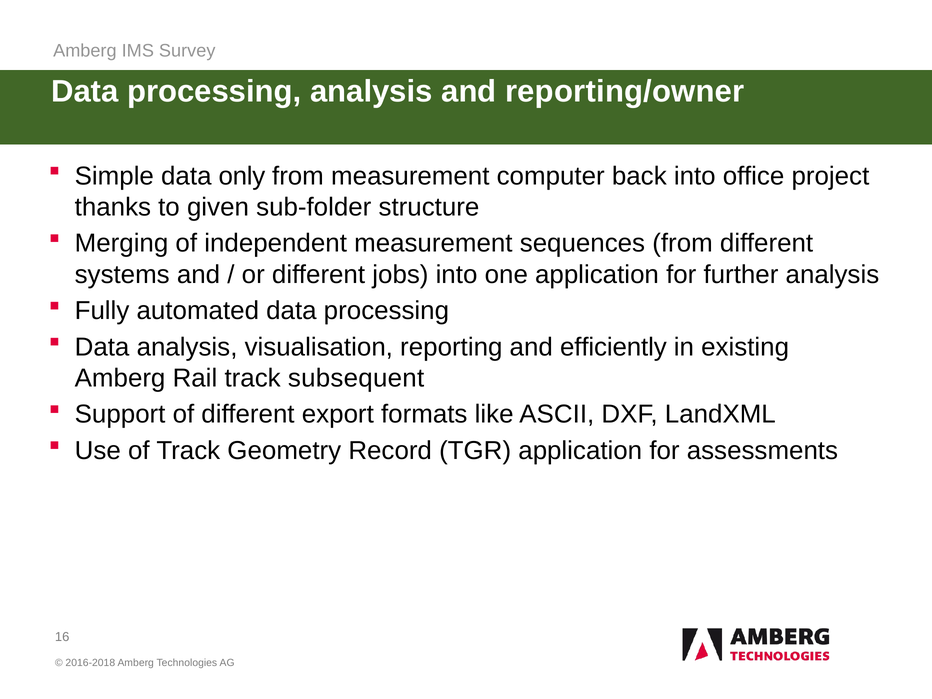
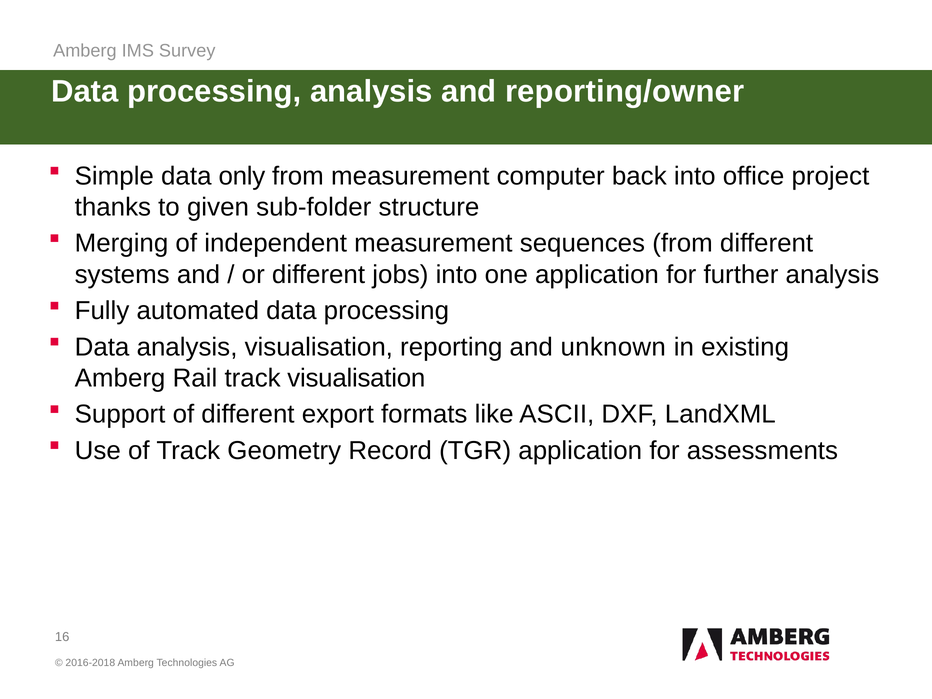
efficiently: efficiently -> unknown (613, 347)
track subsequent: subsequent -> visualisation (356, 378)
